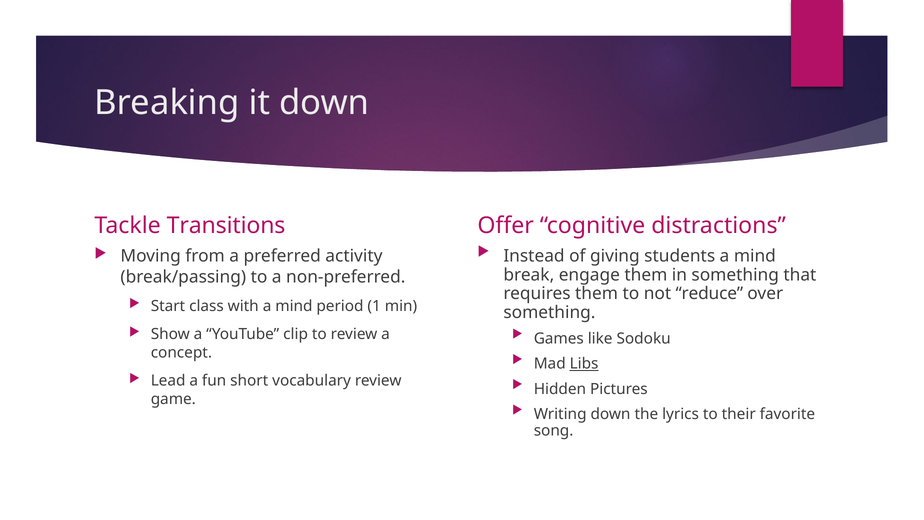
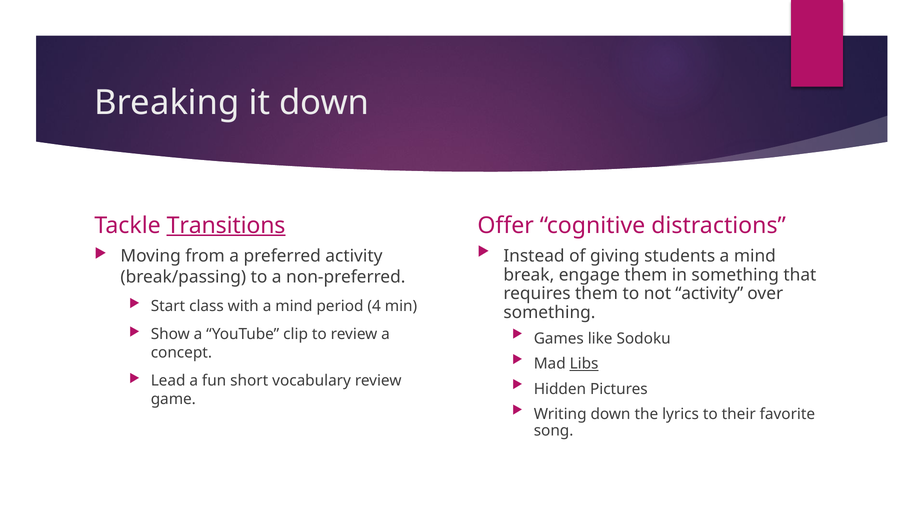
Transitions underline: none -> present (226, 225)
not reduce: reduce -> activity (709, 293)
1: 1 -> 4 (374, 306)
